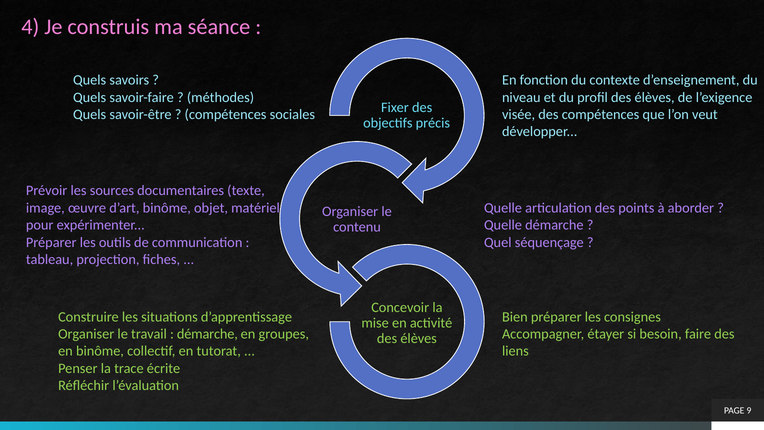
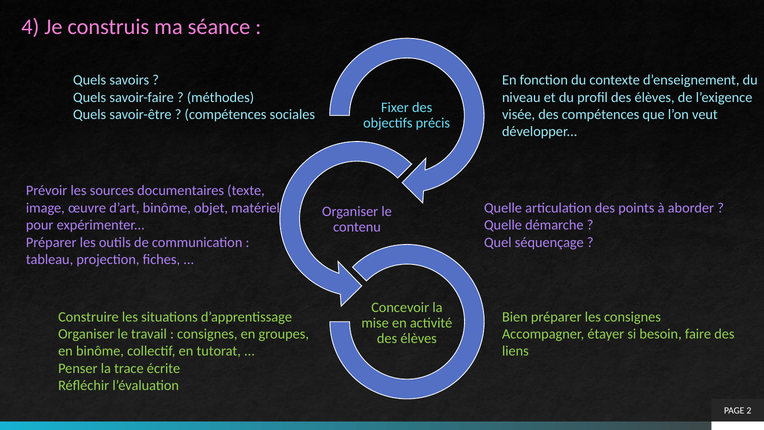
démarche: démarche -> consignes (207, 334)
9: 9 -> 2 (749, 410)
